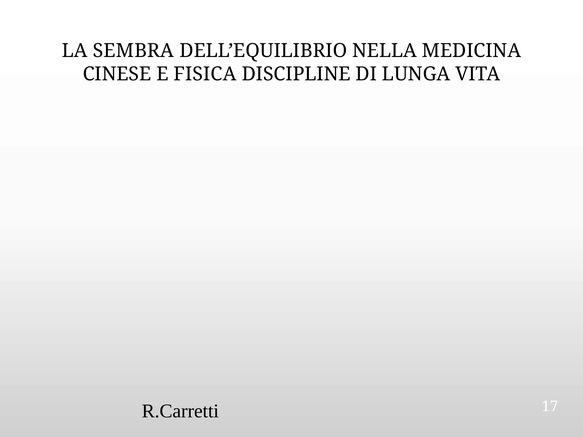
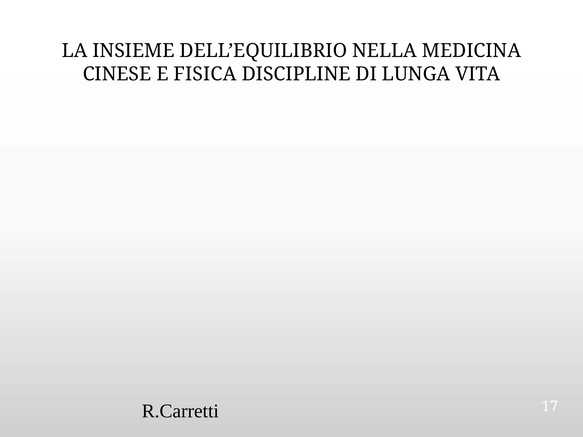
SEMBRA: SEMBRA -> INSIEME (134, 51)
